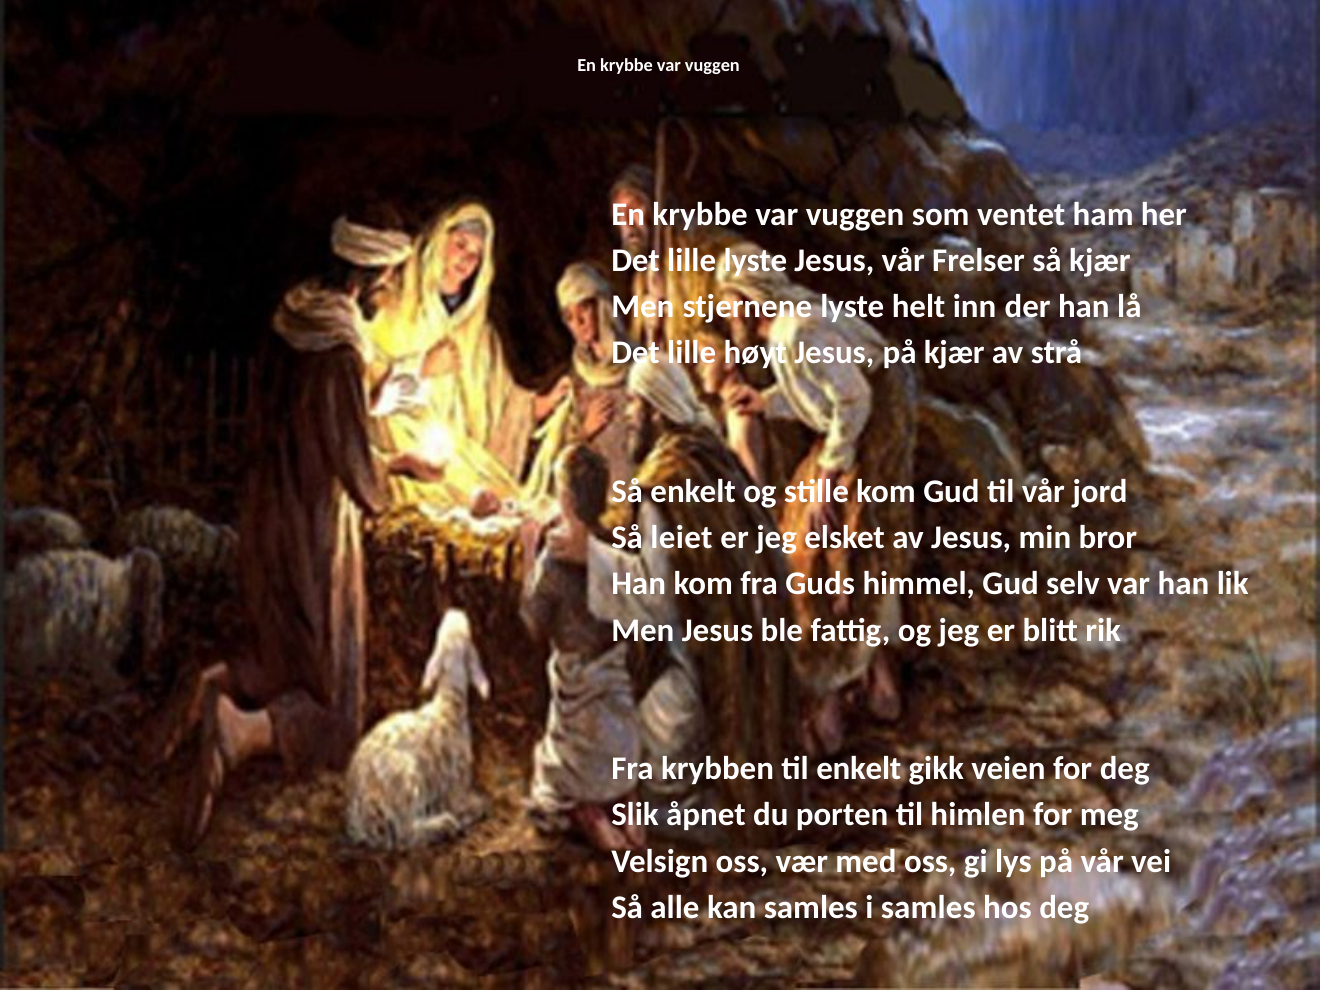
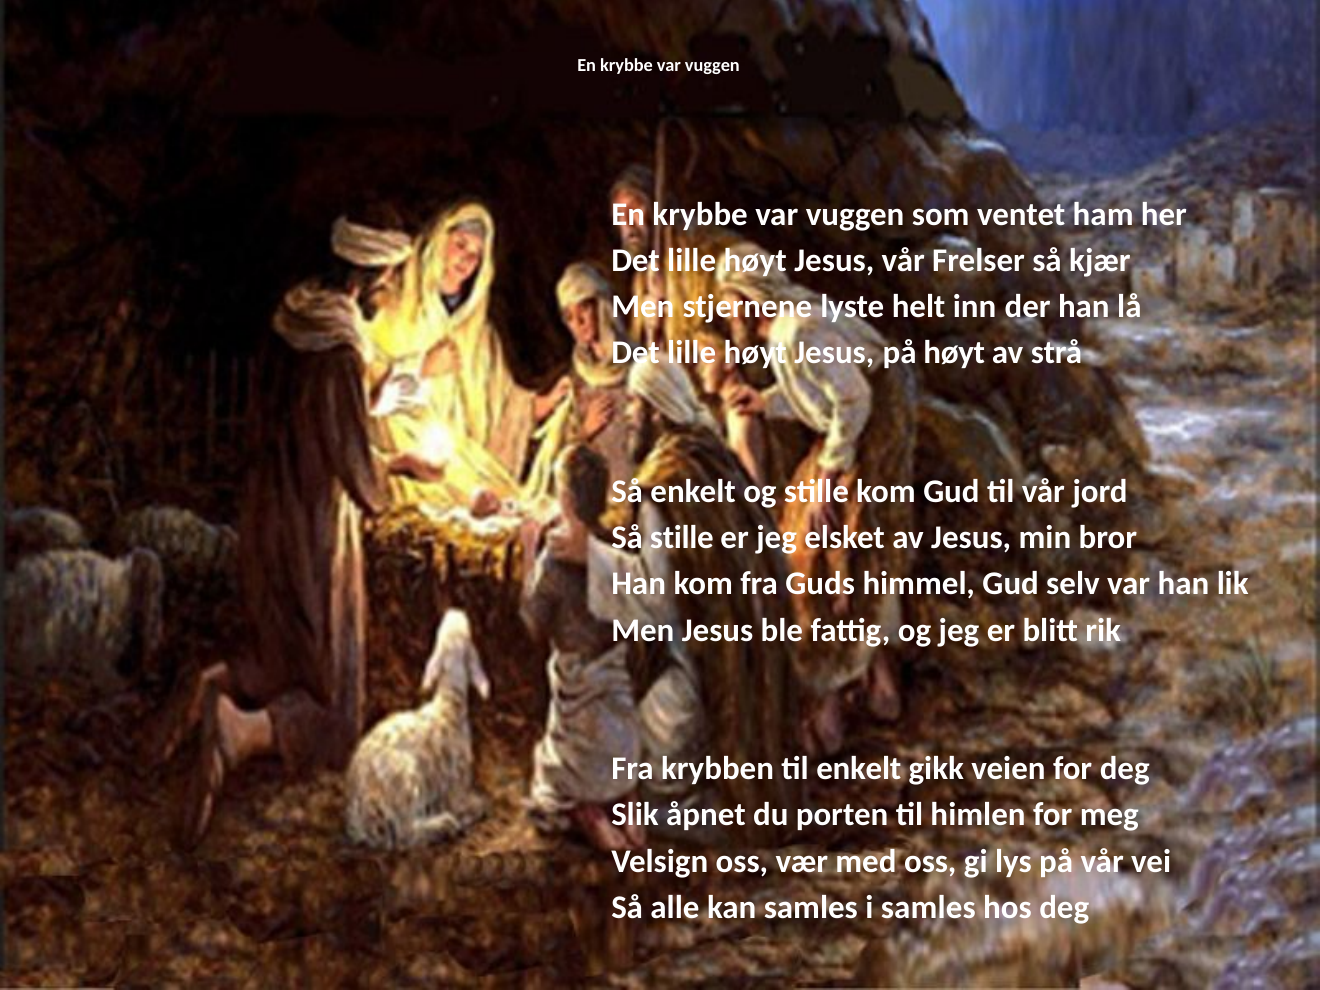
lyste: lyste -> høyt (755, 261)
på kjær: kjær -> høyt (954, 353)
Så leiet: leiet -> stille (682, 538)
